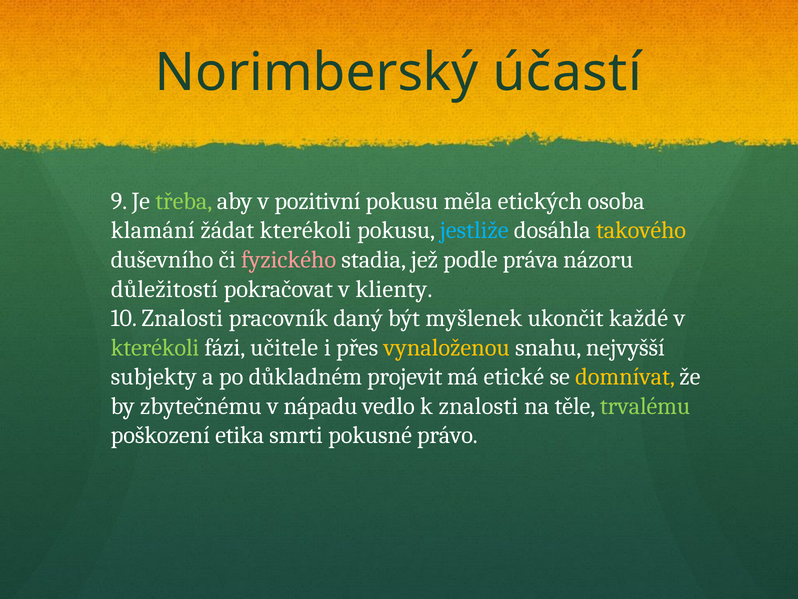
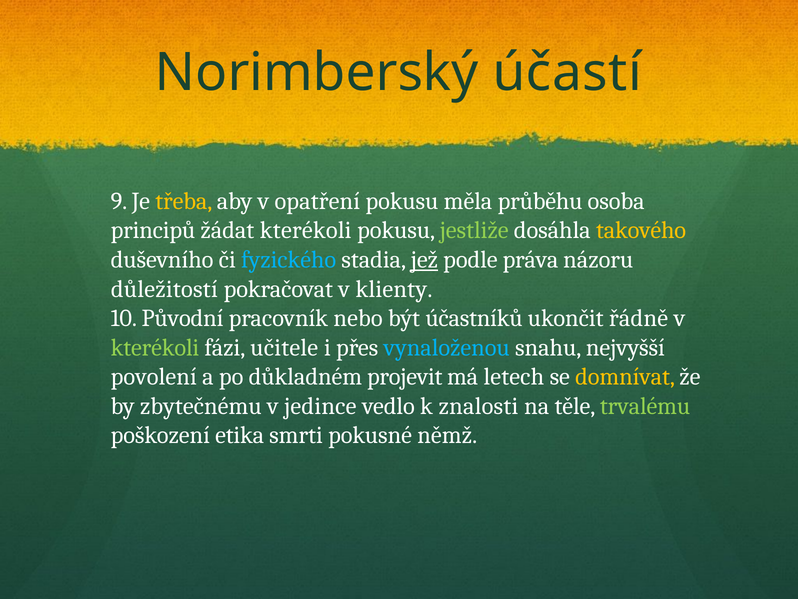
třeba colour: light green -> yellow (184, 201)
pozitivní: pozitivní -> opatření (317, 201)
etických: etických -> průběhu (540, 201)
klamání: klamání -> principů (153, 230)
jestliže colour: light blue -> light green (474, 230)
fyzického colour: pink -> light blue (289, 259)
jež underline: none -> present (424, 259)
10 Znalosti: Znalosti -> Původní (183, 318)
daný: daný -> nebo (358, 318)
myšlenek: myšlenek -> účastníků (474, 318)
každé: každé -> řádně (639, 318)
vynaloženou colour: yellow -> light blue (447, 347)
subjekty: subjekty -> povolení (154, 376)
etické: etické -> letech (514, 376)
nápadu: nápadu -> jedince (320, 406)
právo: právo -> němž (447, 435)
